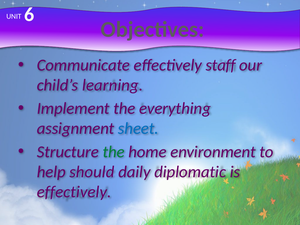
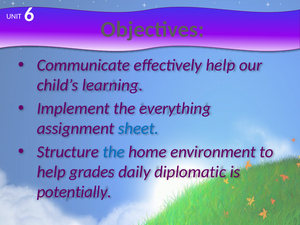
effectively staff: staff -> help (220, 65)
the colour: green -> blue (114, 152)
should: should -> grades (92, 172)
effectively: effectively -> potentially (74, 192)
